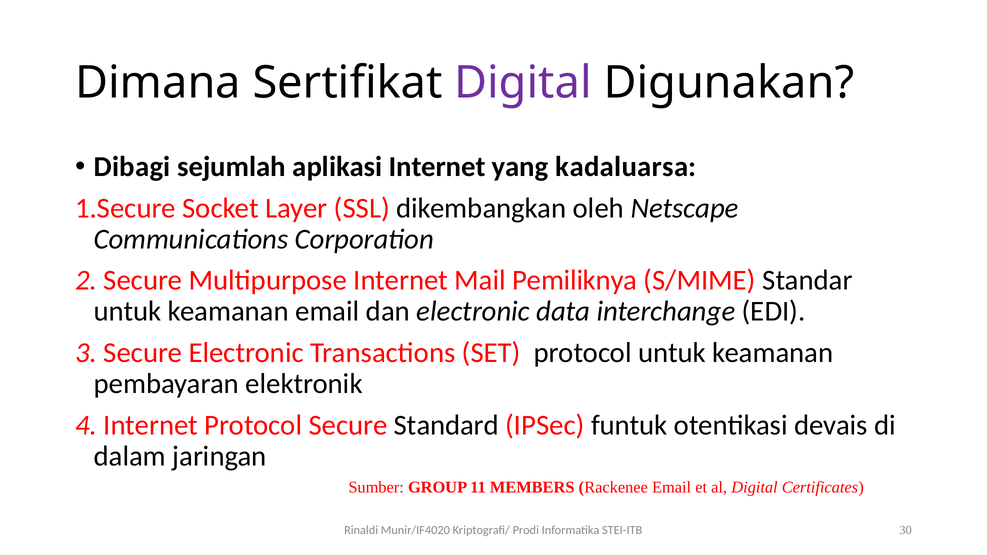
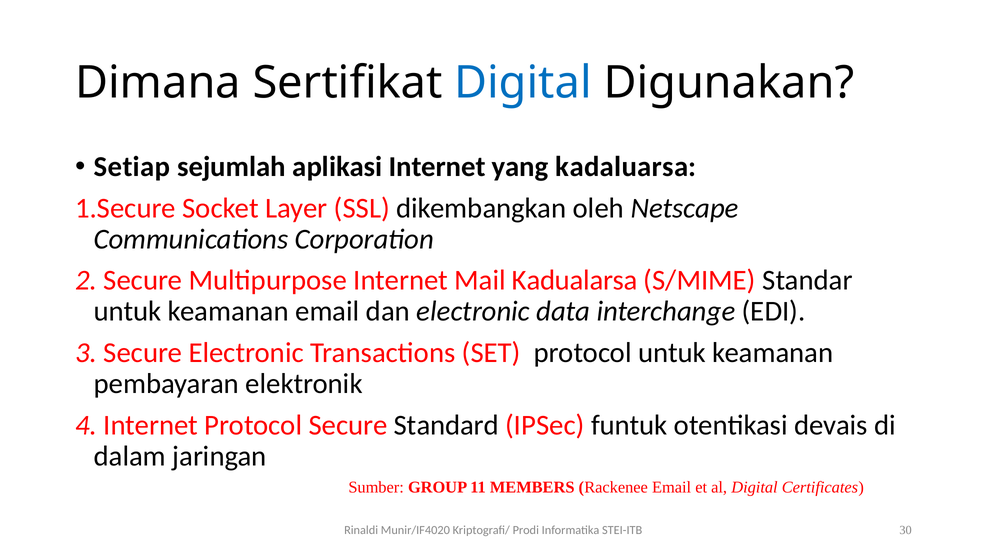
Digital colour: purple -> blue (523, 83)
Dibagi: Dibagi -> Setiap (132, 167)
Pemiliknya: Pemiliknya -> Kadualarsa (575, 281)
